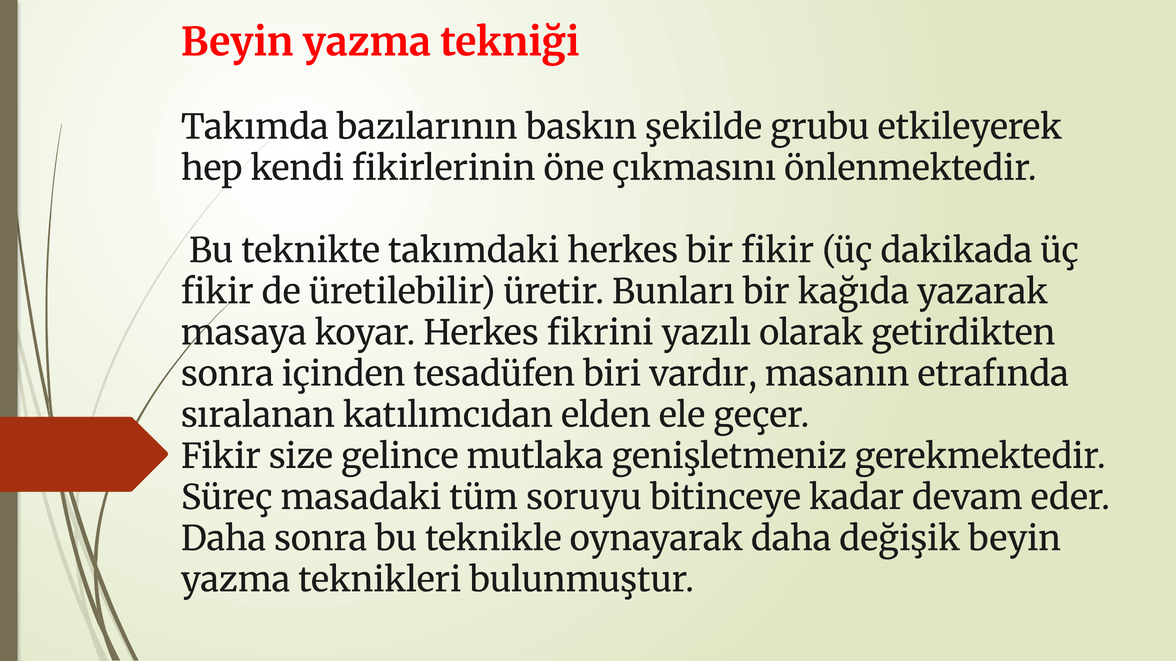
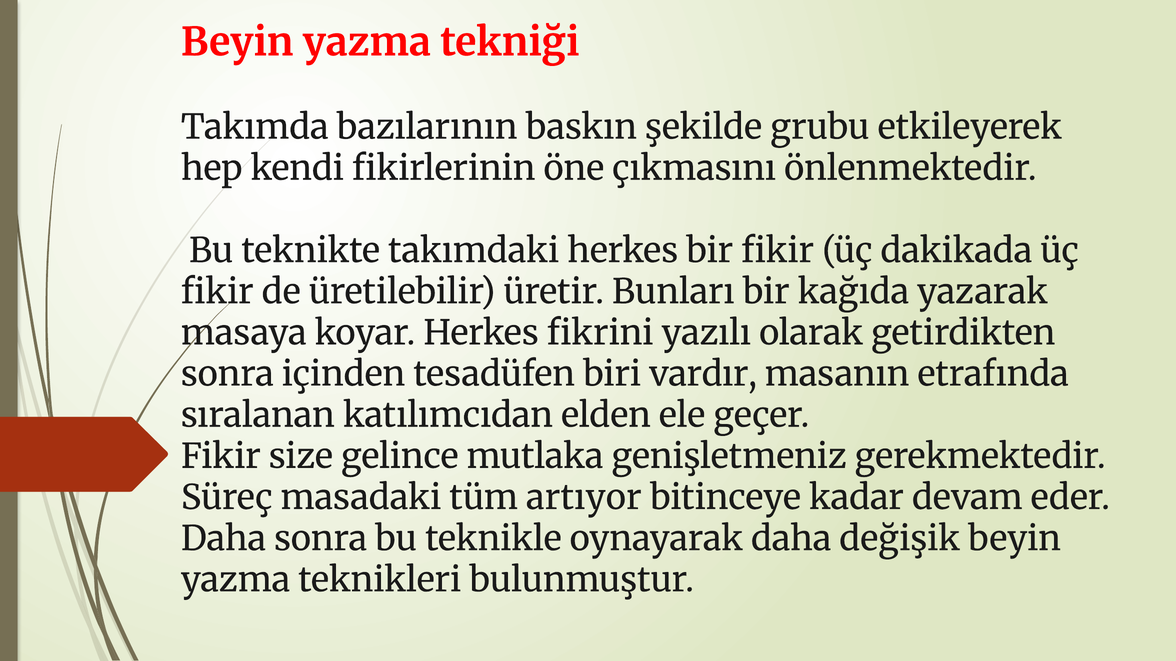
soruyu: soruyu -> artıyor (584, 498)
